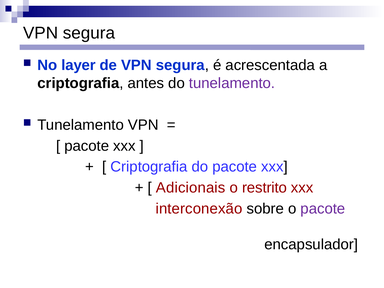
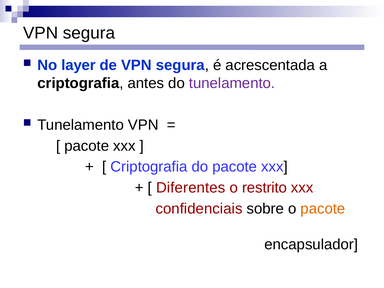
Adicionais: Adicionais -> Diferentes (191, 188)
interconexão: interconexão -> confidenciais (199, 209)
pacote colour: purple -> orange (323, 209)
